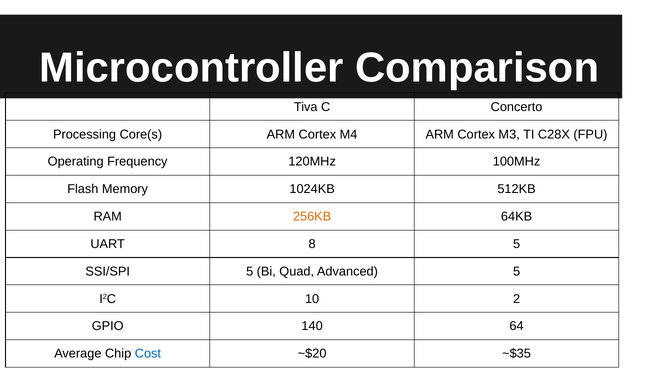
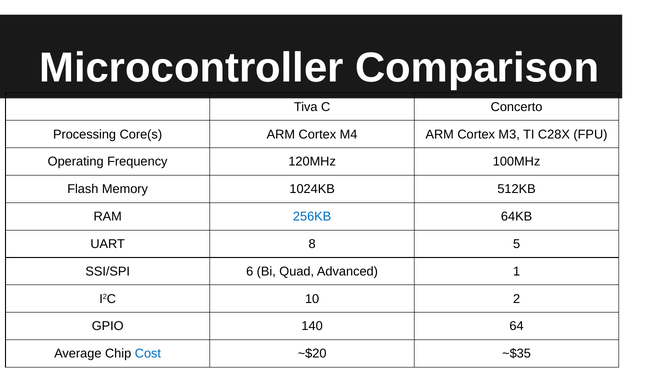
256KB colour: orange -> blue (312, 216)
SSI/SPI 5: 5 -> 6 (250, 271)
Advanced 5: 5 -> 1 (517, 271)
